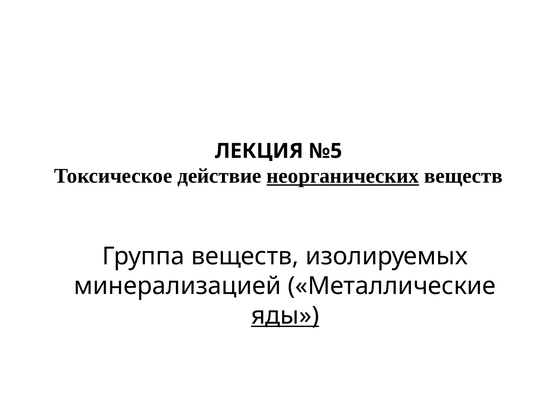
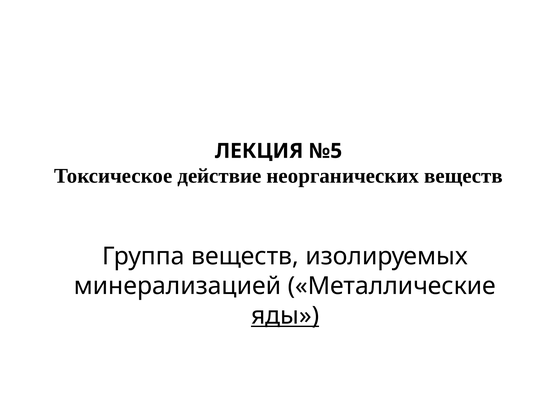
неорганических underline: present -> none (343, 176)
